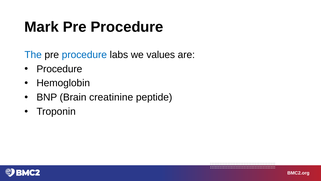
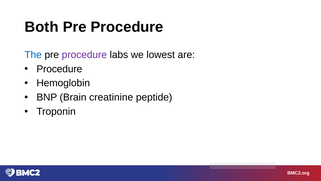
Mark: Mark -> Both (42, 27)
procedure colour: blue -> purple (84, 55)
values: values -> lowest (161, 55)
